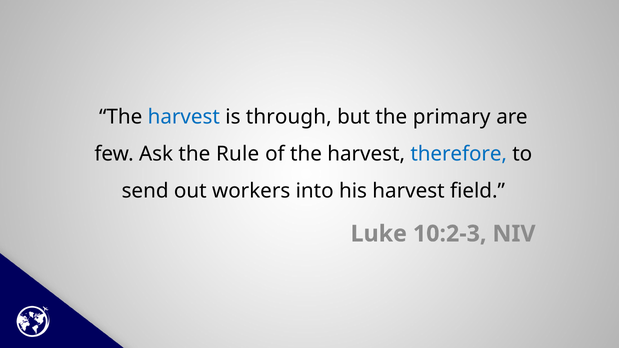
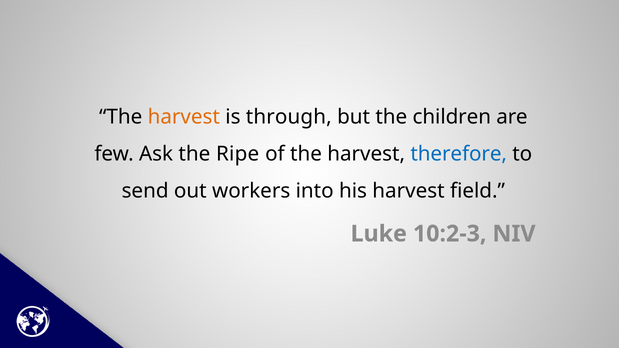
harvest colour: blue -> orange (184, 117)
primary: primary -> children (452, 117)
Rule: Rule -> Ripe (238, 154)
